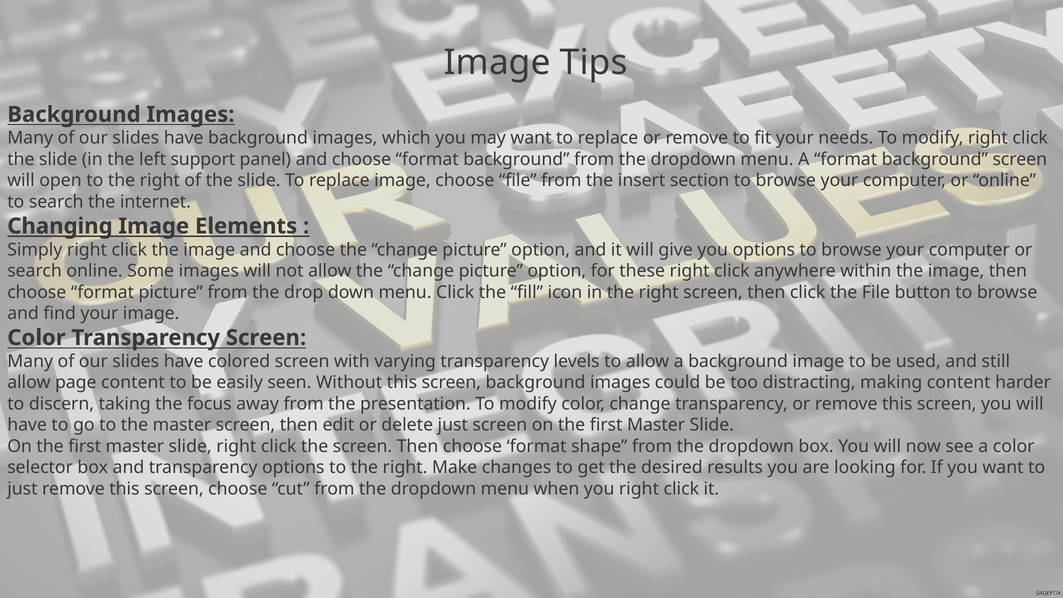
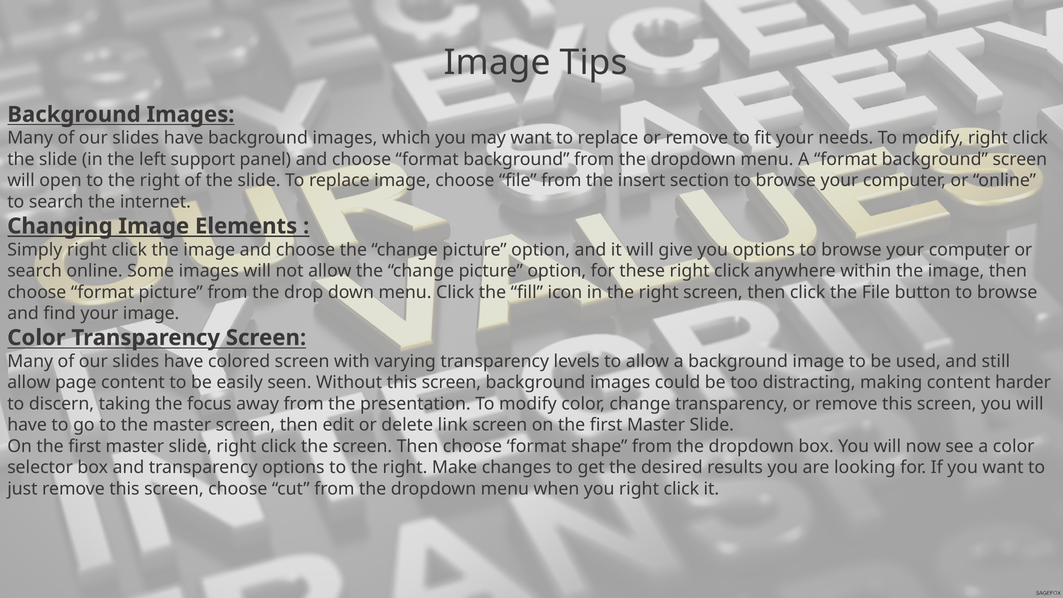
delete just: just -> link (453, 425)
